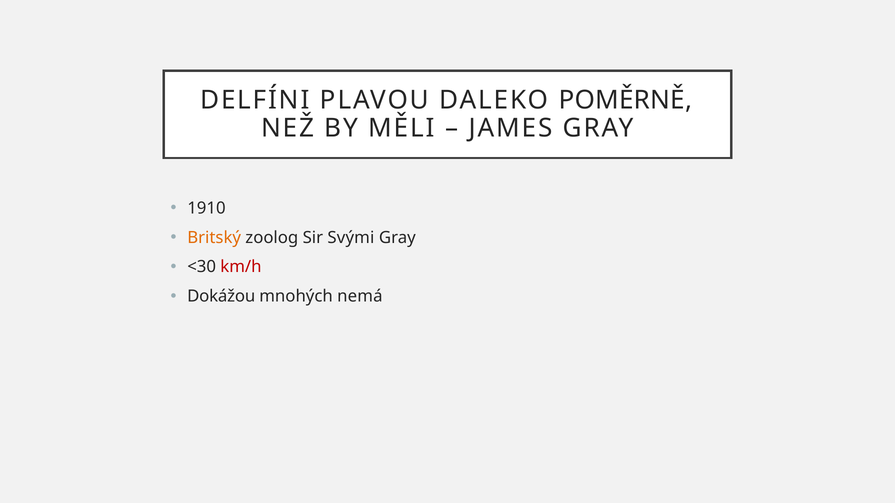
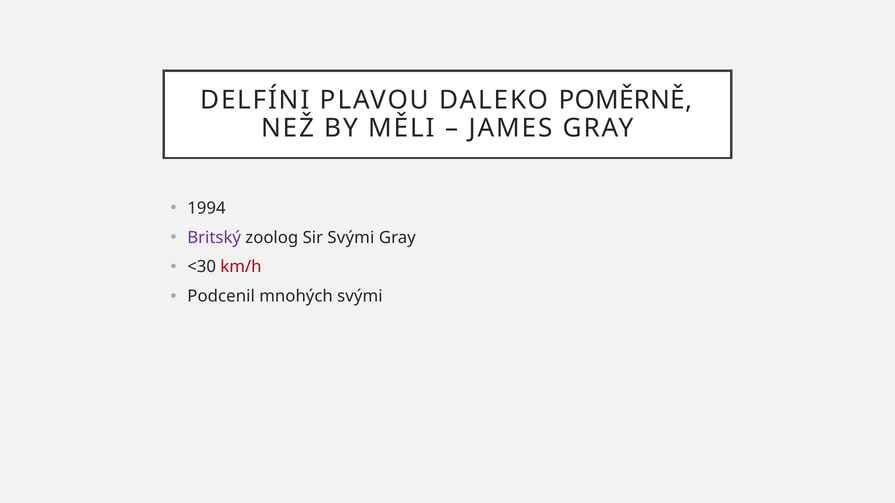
1910: 1910 -> 1994 (206, 208)
Britský colour: orange -> purple (214, 238)
Dokážou: Dokážou -> Podcenil (221, 297)
mnohých nemá: nemá -> svými (360, 297)
